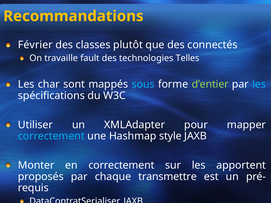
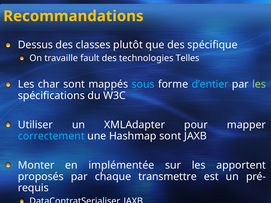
Février: Février -> Dessus (35, 45)
connectés: connectés -> spécifique (212, 45)
d’entier colour: light green -> light blue (210, 84)
les colour: light blue -> light green (259, 84)
Hashmap style: style -> sont (170, 136)
en correctement: correctement -> implémentée (121, 165)
